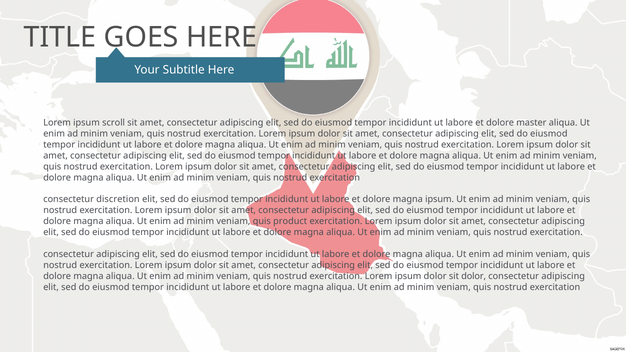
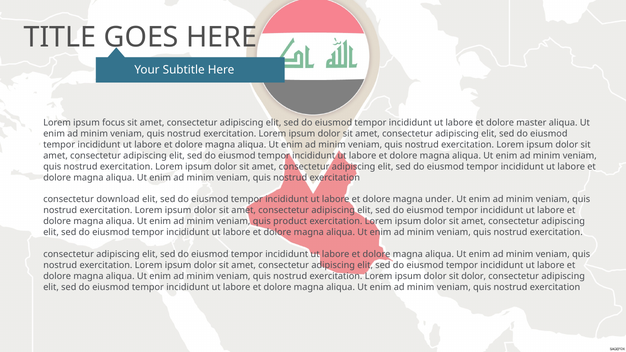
scroll: scroll -> focus (114, 123)
discretion: discretion -> download (118, 199)
magna ipsum: ipsum -> under (440, 199)
